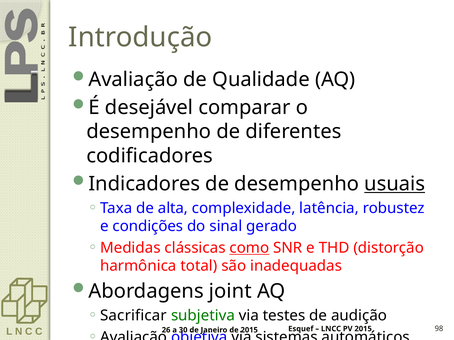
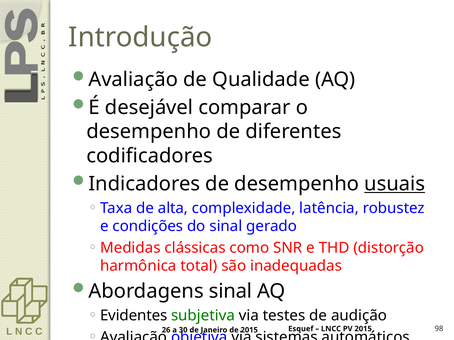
como underline: present -> none (249, 248)
Abordagens joint: joint -> sinal (230, 292)
Sacrificar: Sacrificar -> Evidentes (134, 316)
